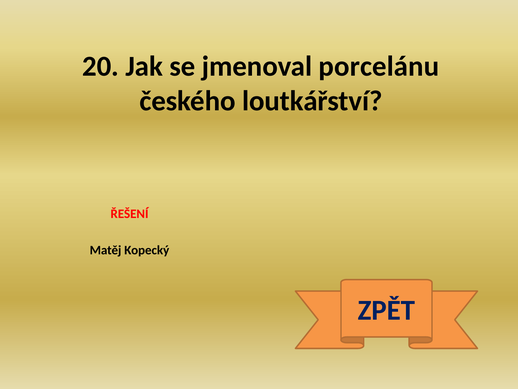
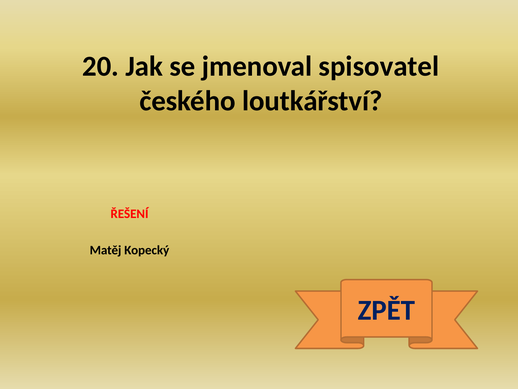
porcelánu: porcelánu -> spisovatel (379, 66)
